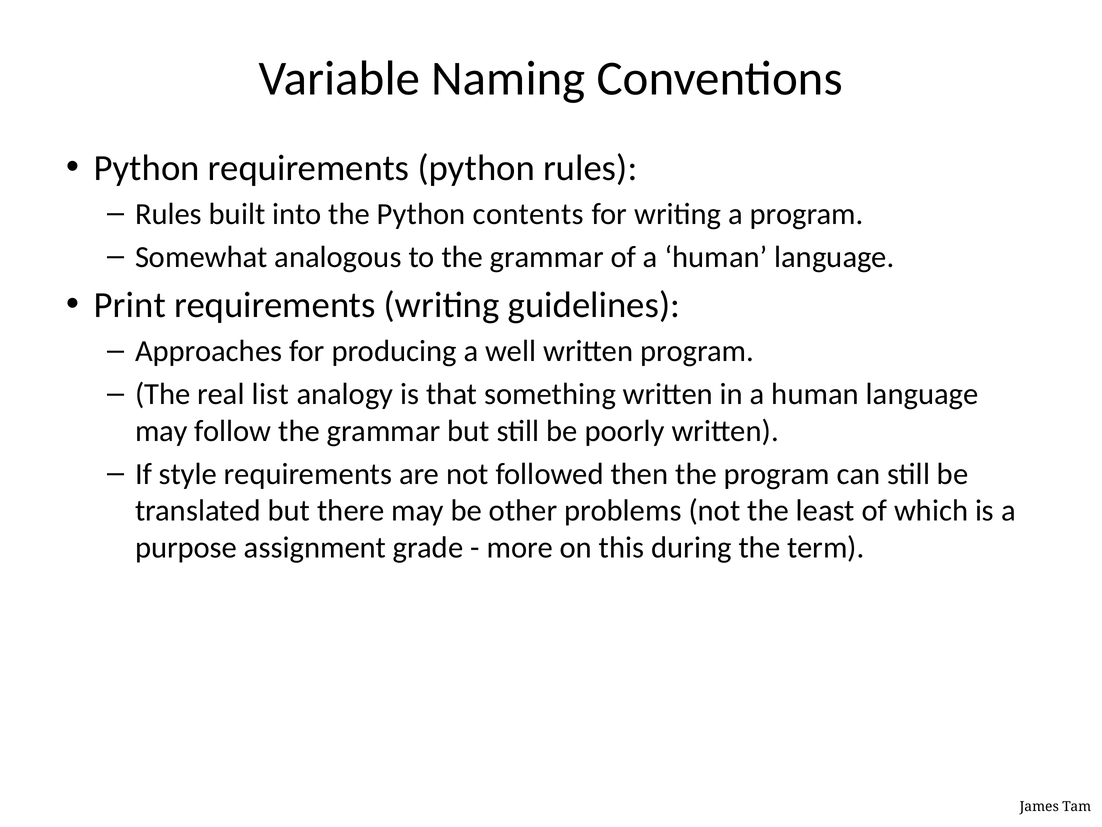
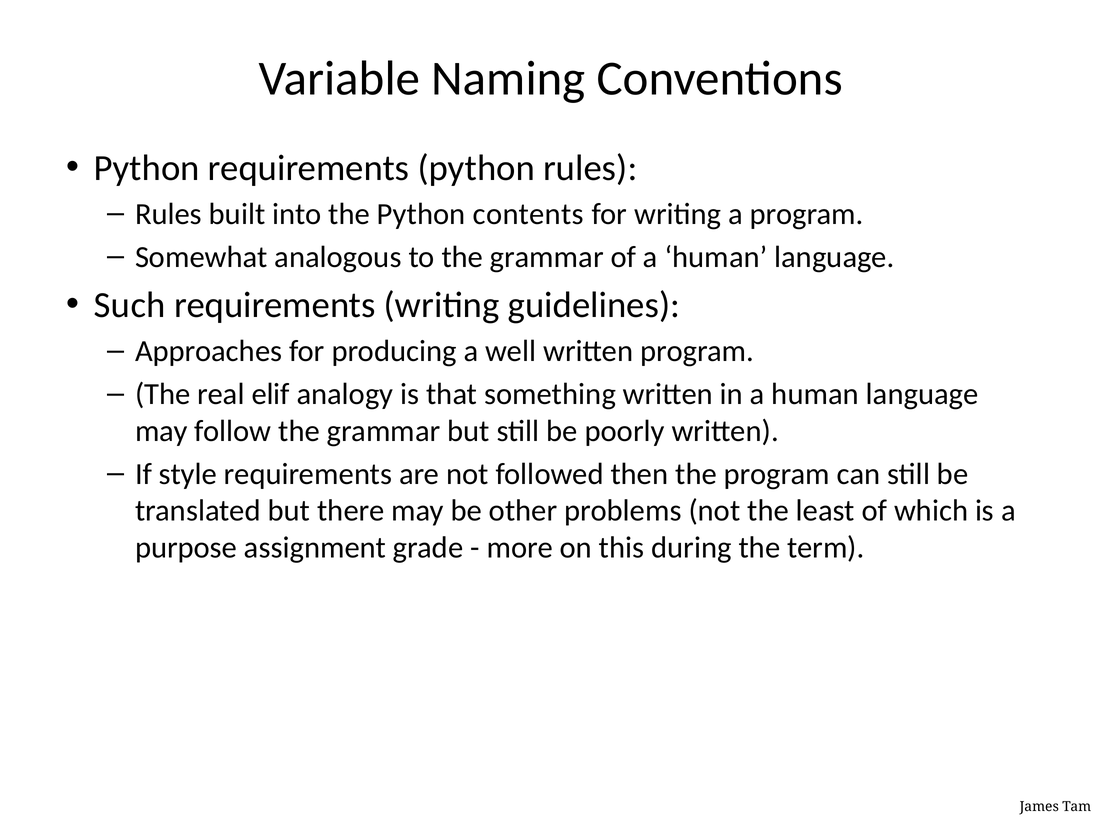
Print: Print -> Such (130, 305)
list: list -> elif (271, 394)
